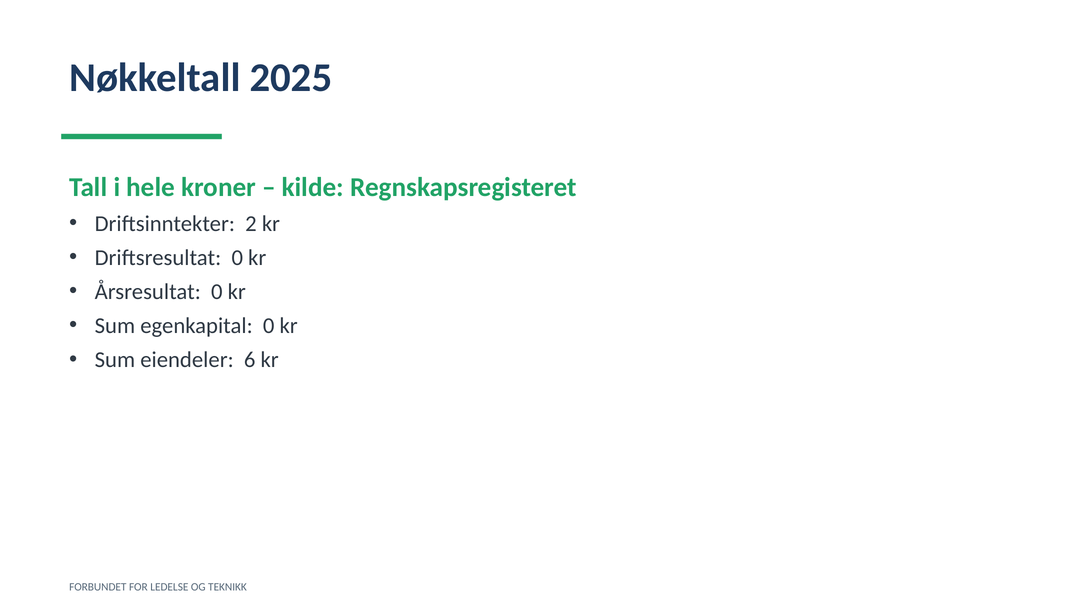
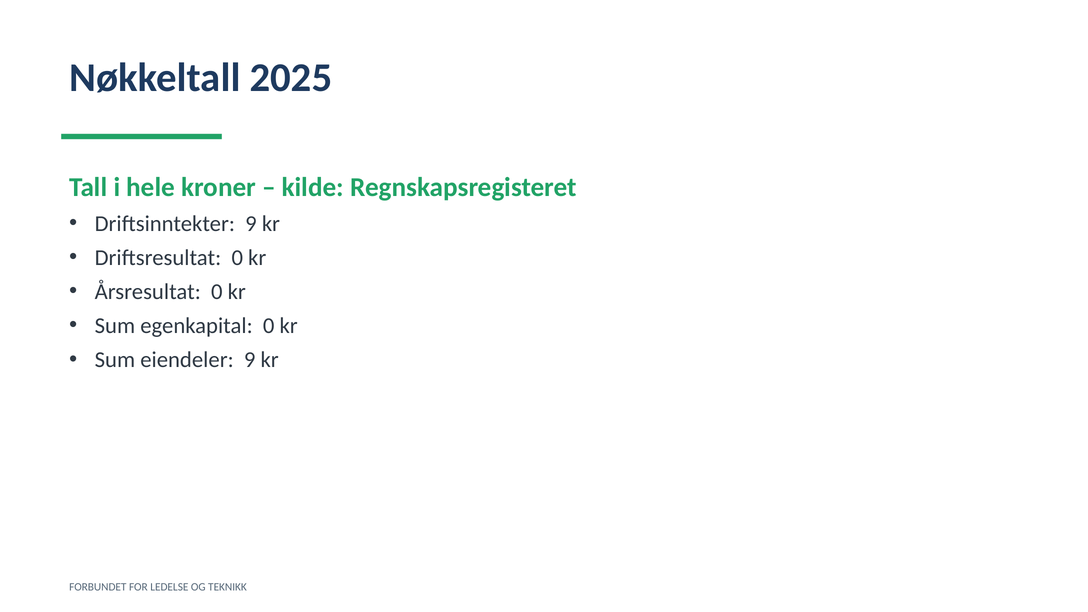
Driftsinntekter 2: 2 -> 9 (251, 224)
eiendeler 6: 6 -> 9 (250, 360)
